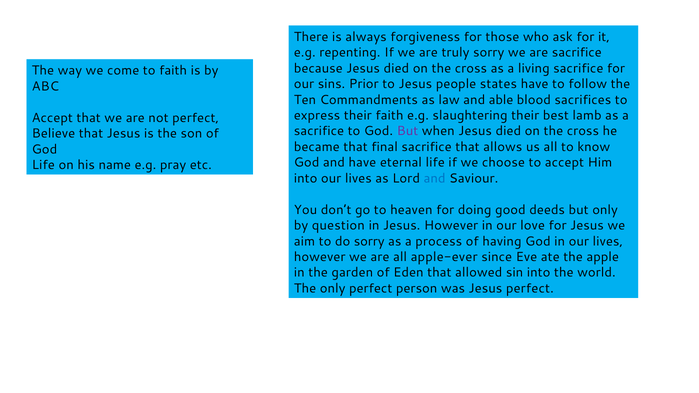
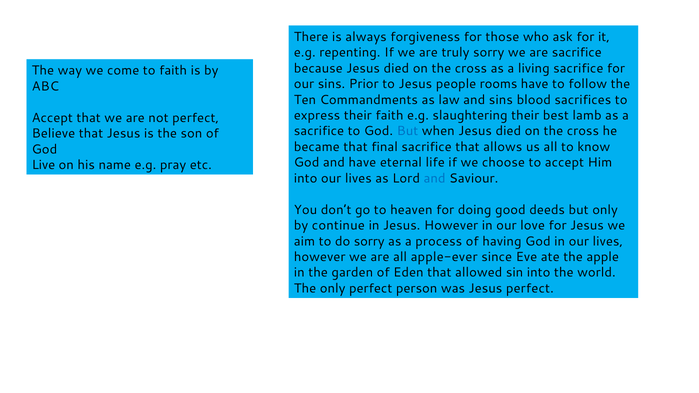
states: states -> rooms (499, 84)
and able: able -> sins (501, 100)
But colour: purple -> blue (407, 131)
Life: Life -> Live (43, 165)
question: question -> continue (338, 226)
